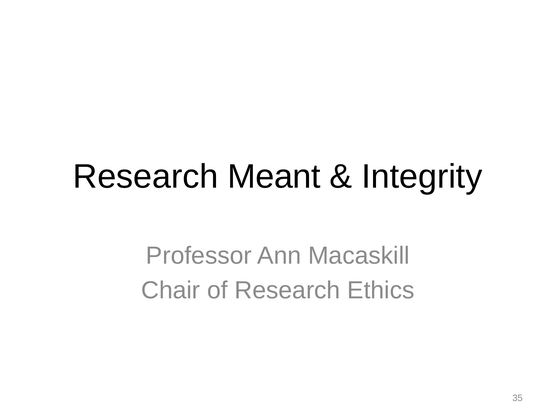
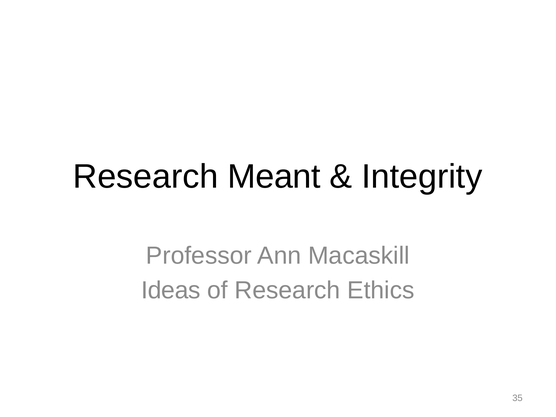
Chair: Chair -> Ideas (171, 290)
